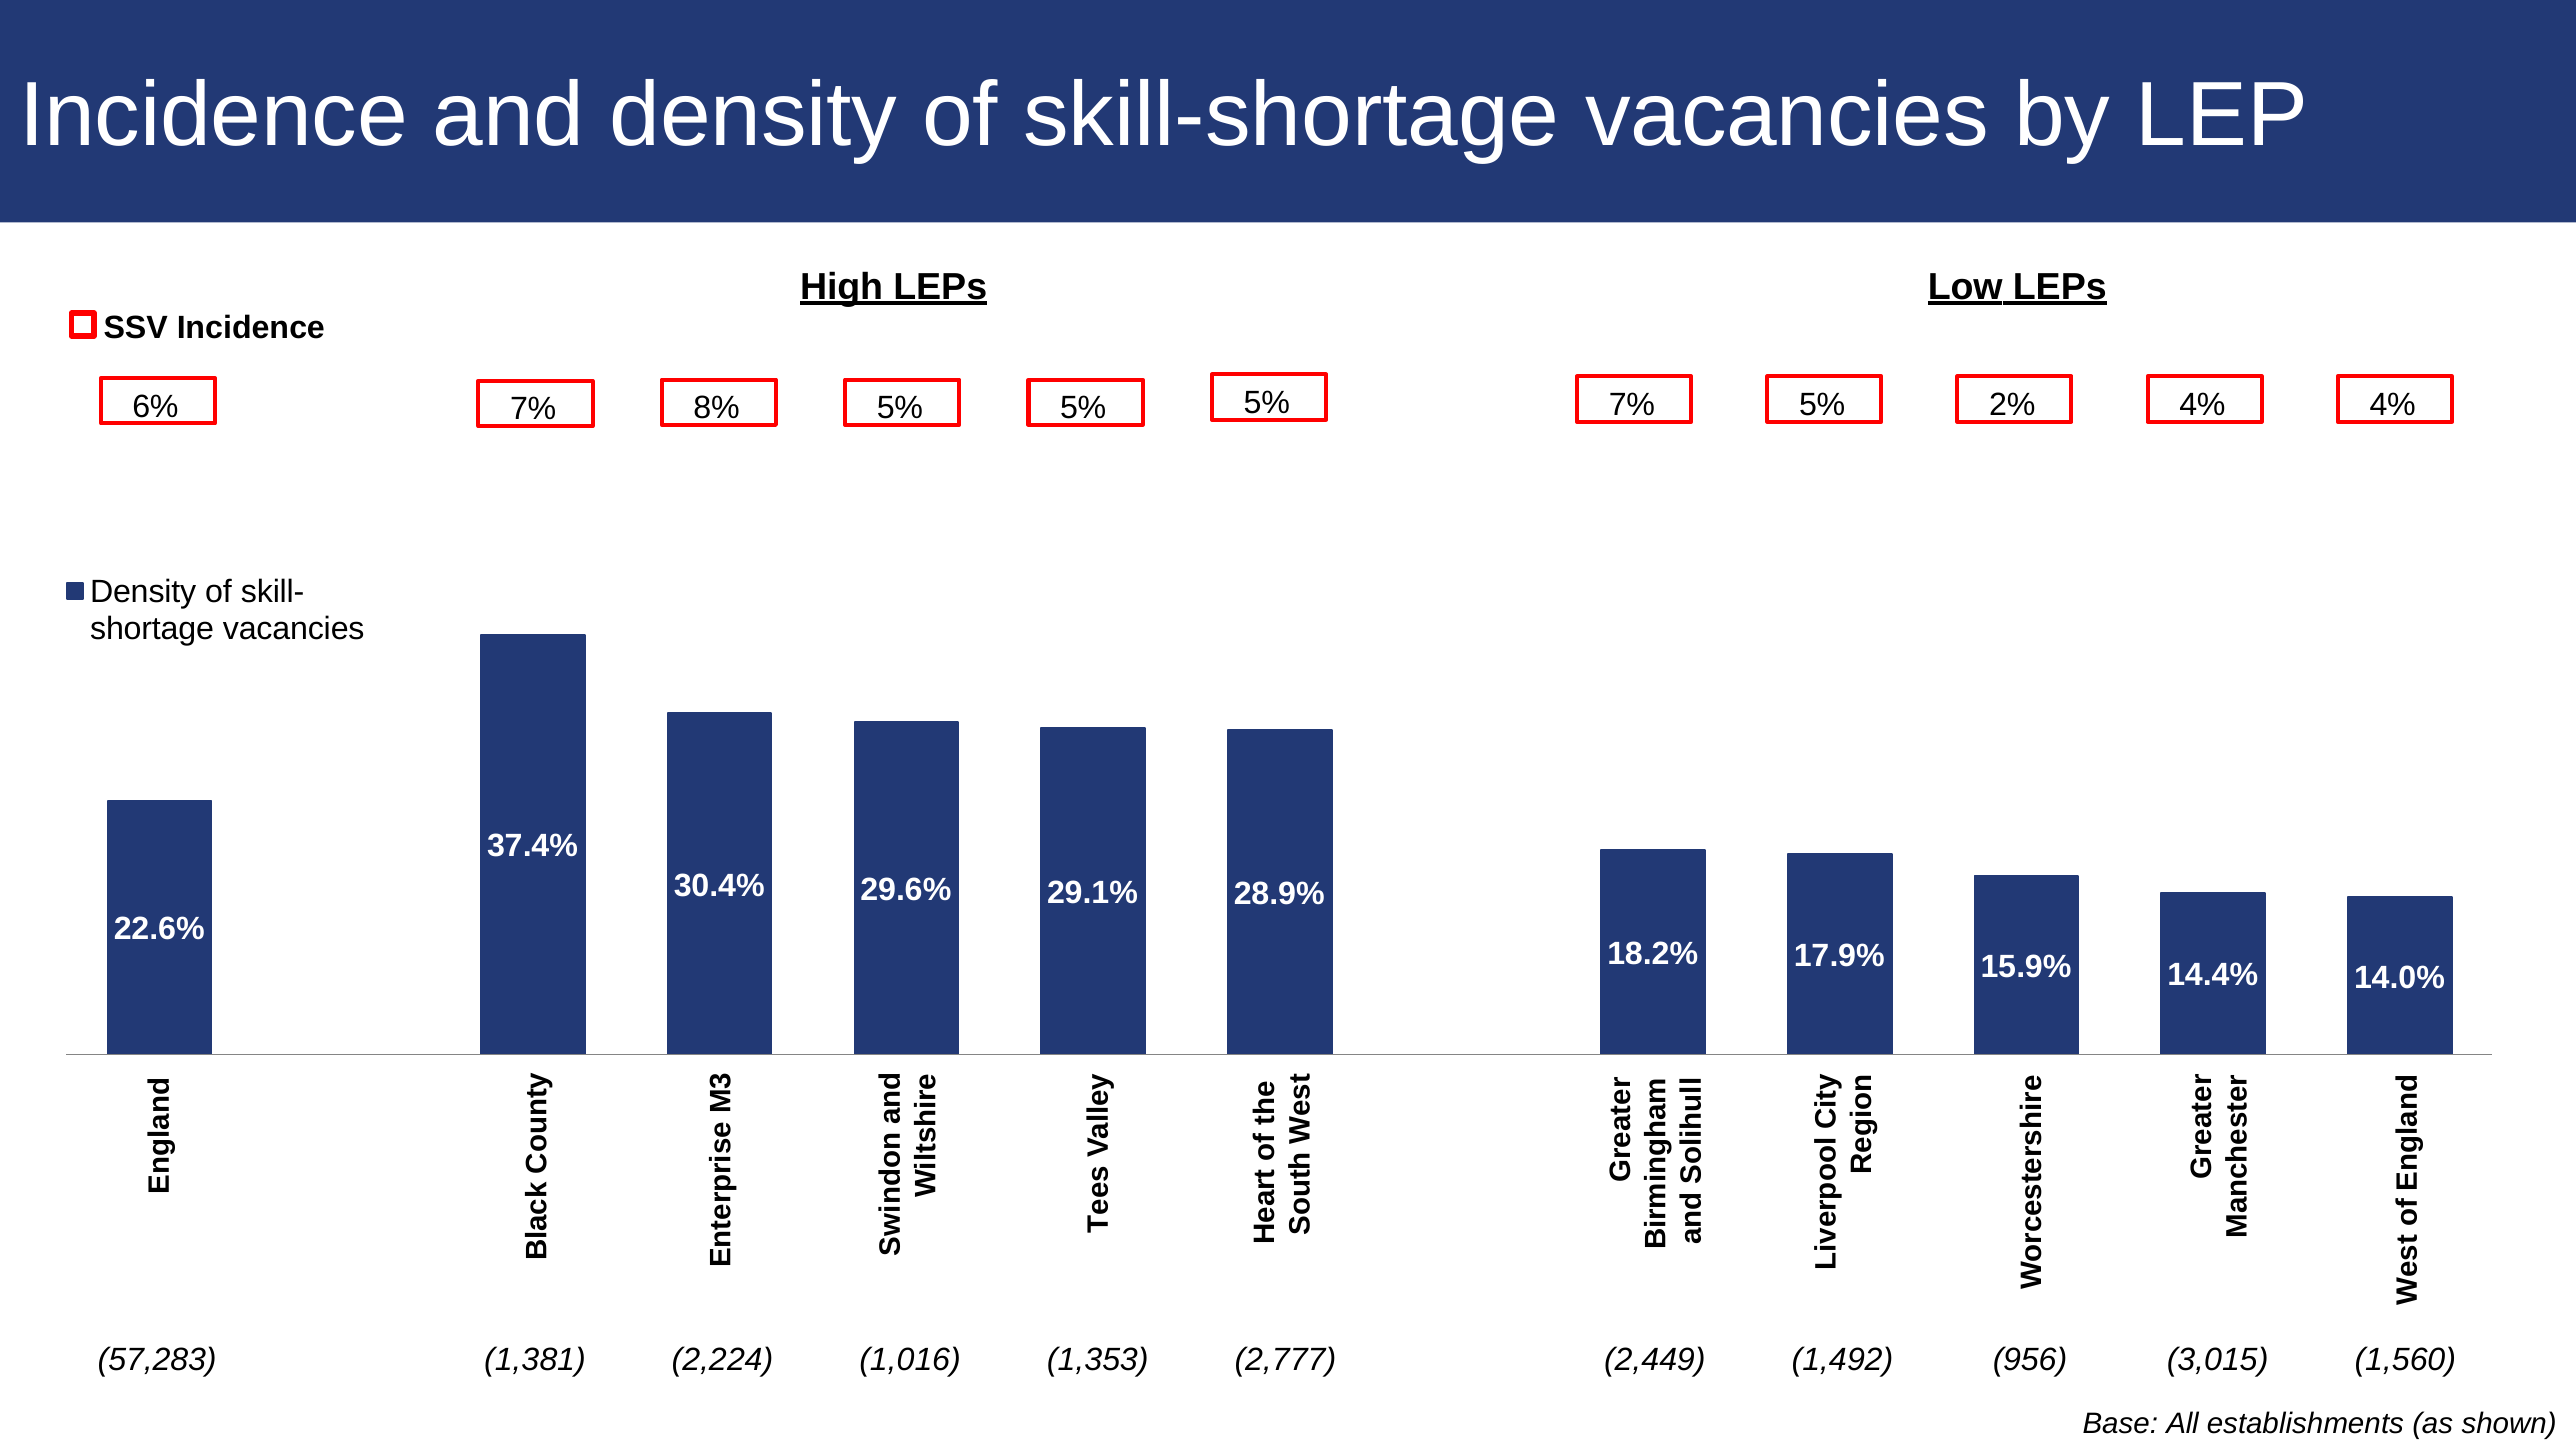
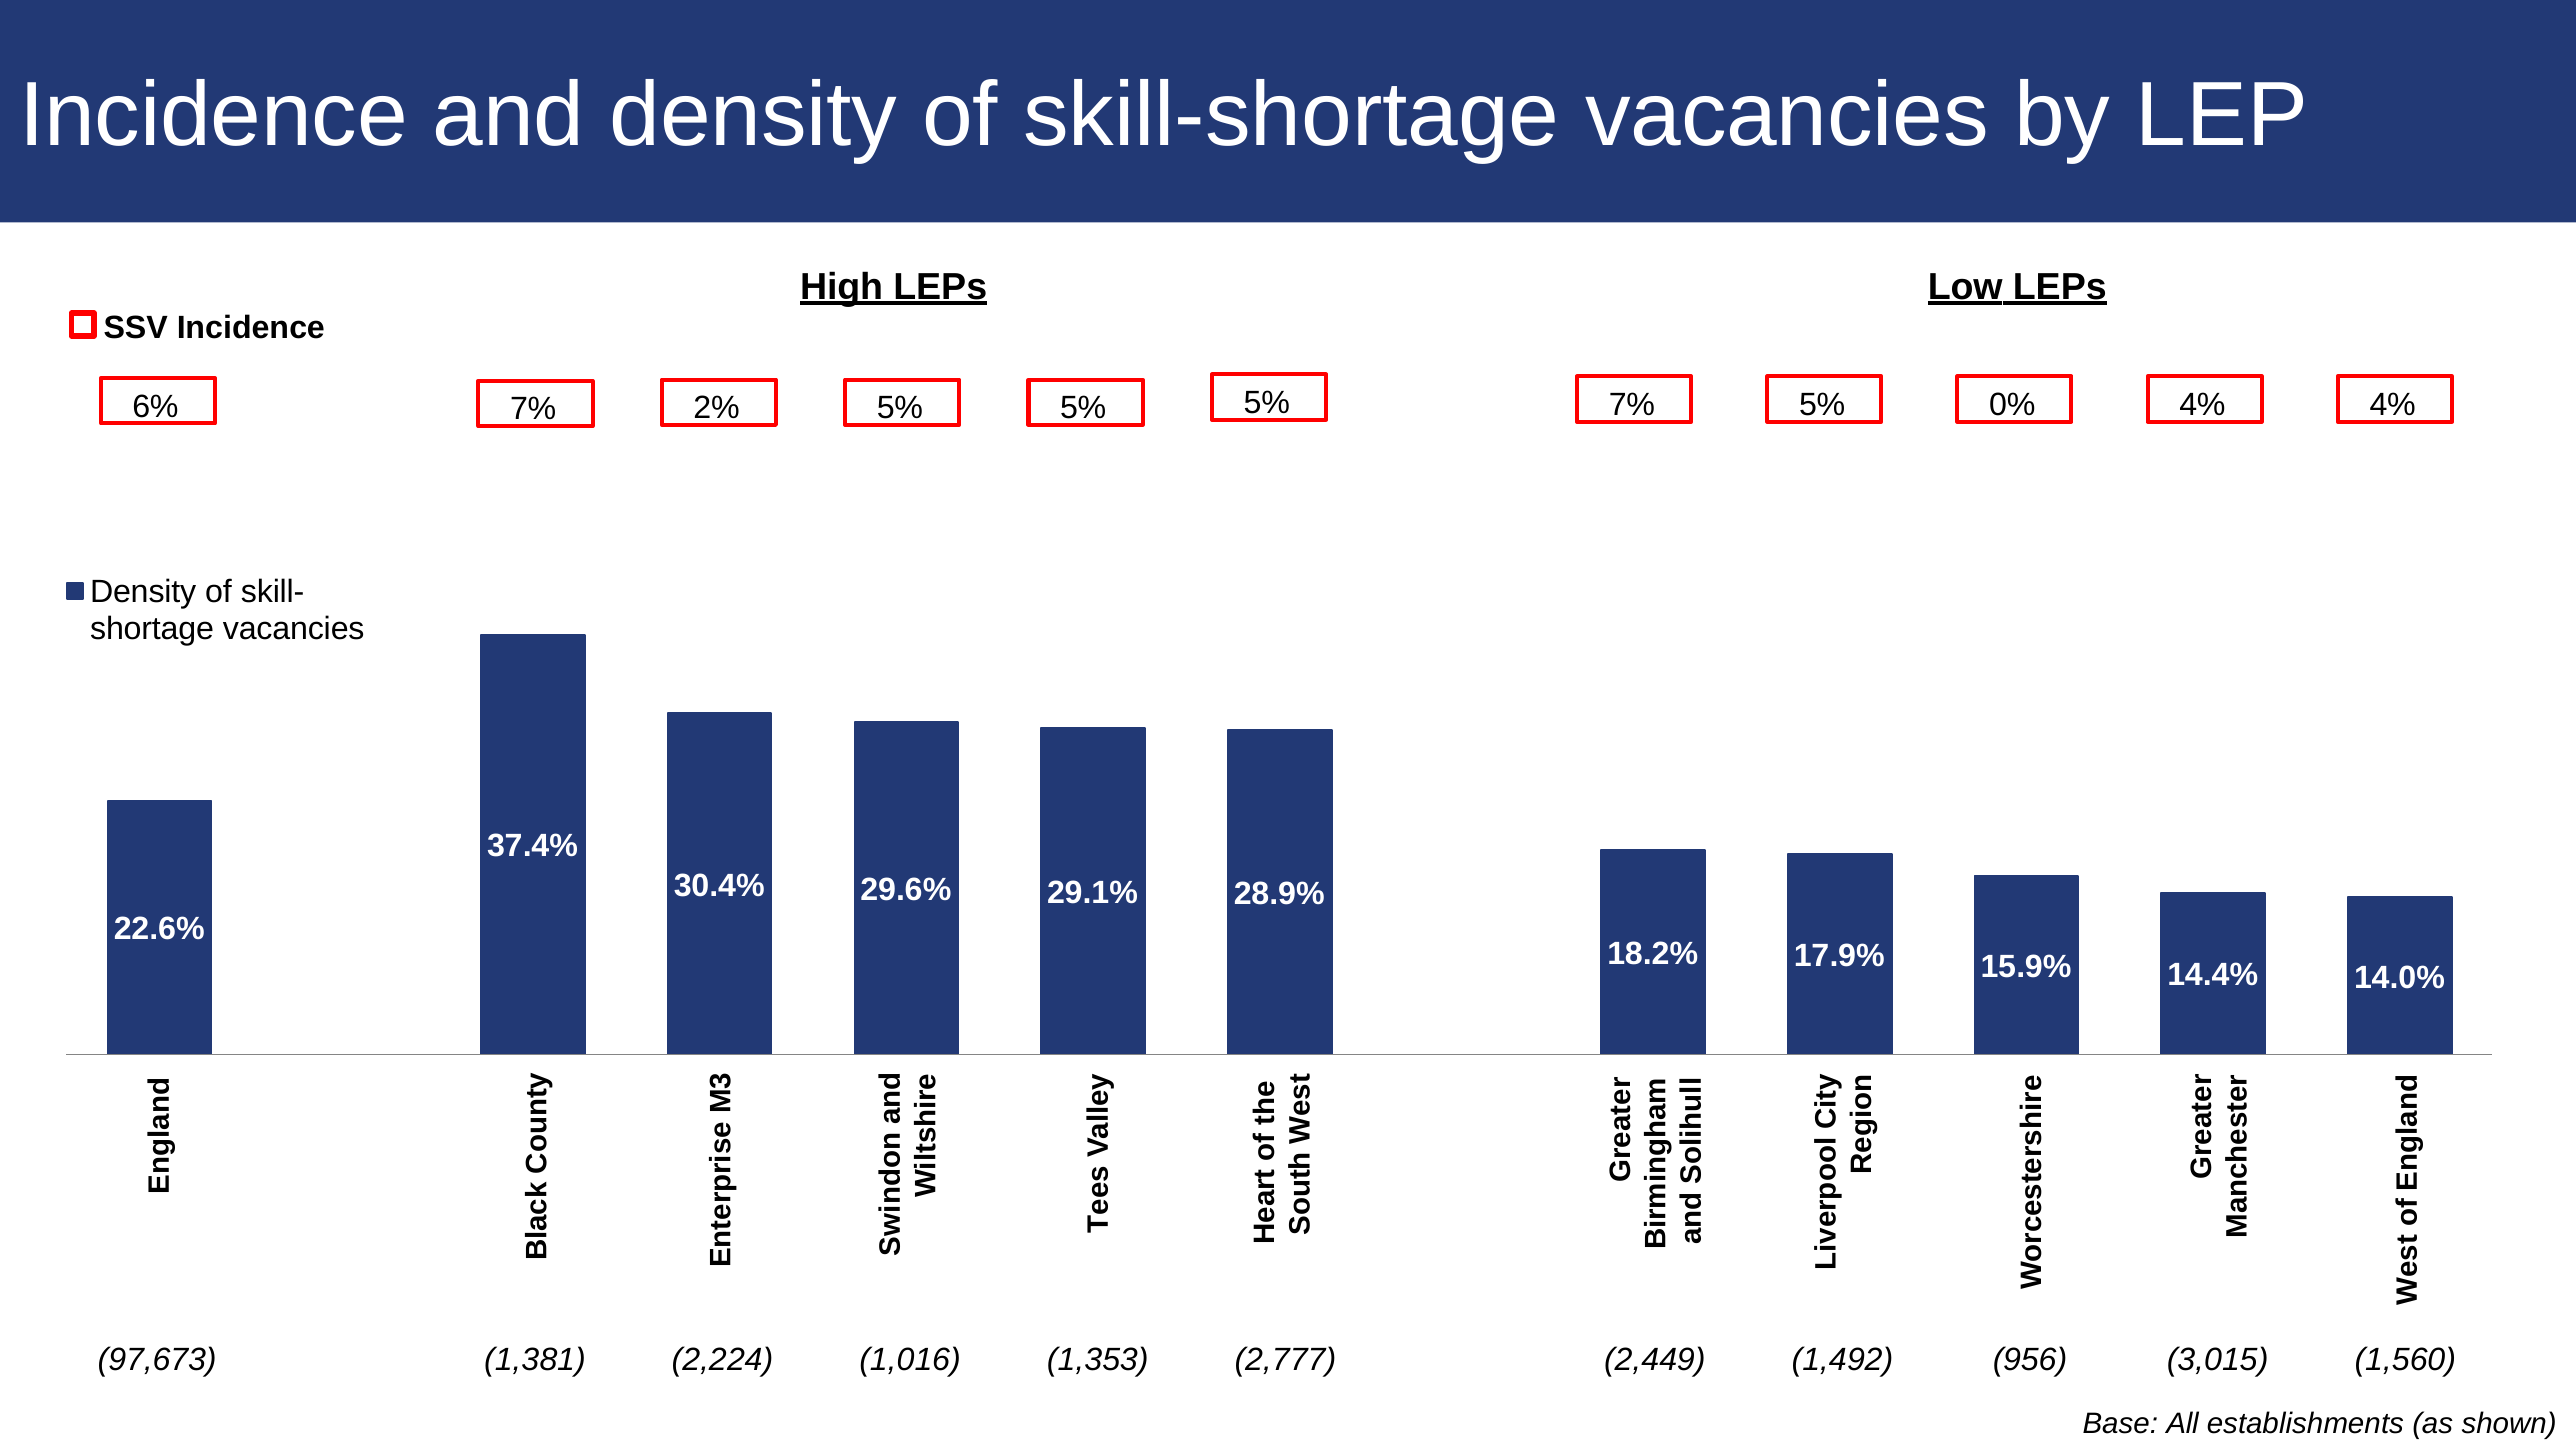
2%: 2% -> 0% (2012, 405)
8%: 8% -> 2% (717, 408)
57,283: 57,283 -> 97,673 (157, 1359)
